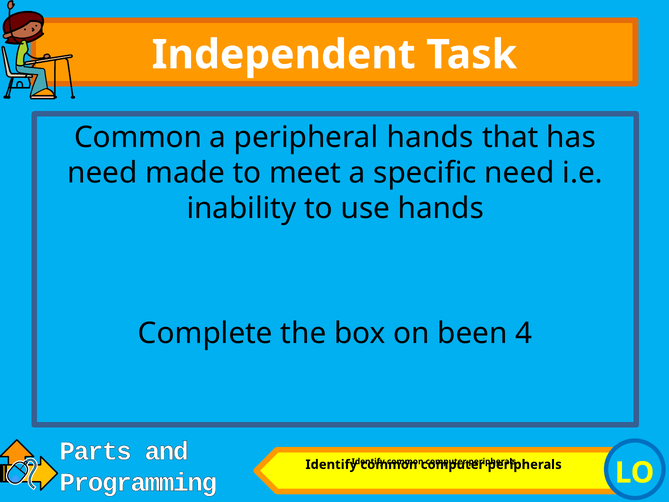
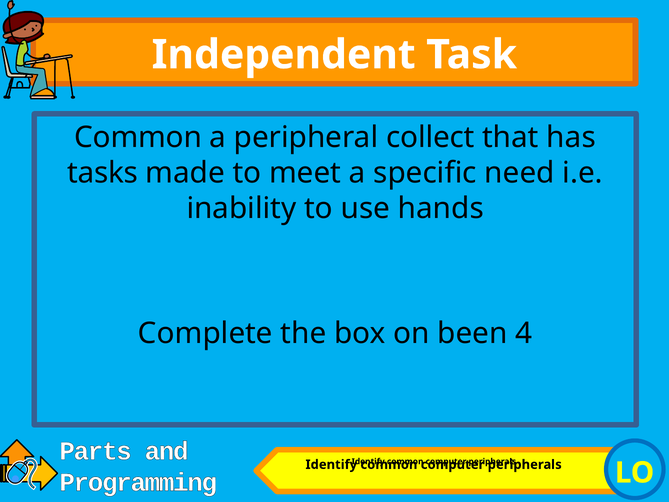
peripheral hands: hands -> collect (430, 137)
need: need -> tasks (103, 173)
